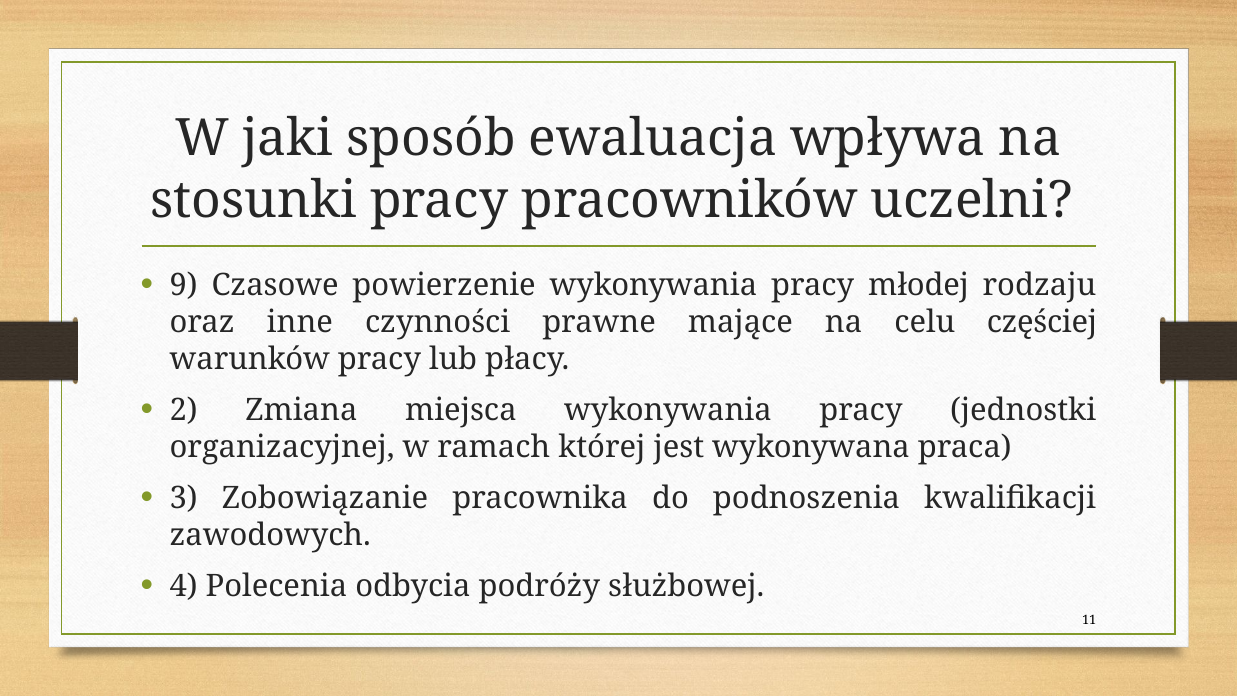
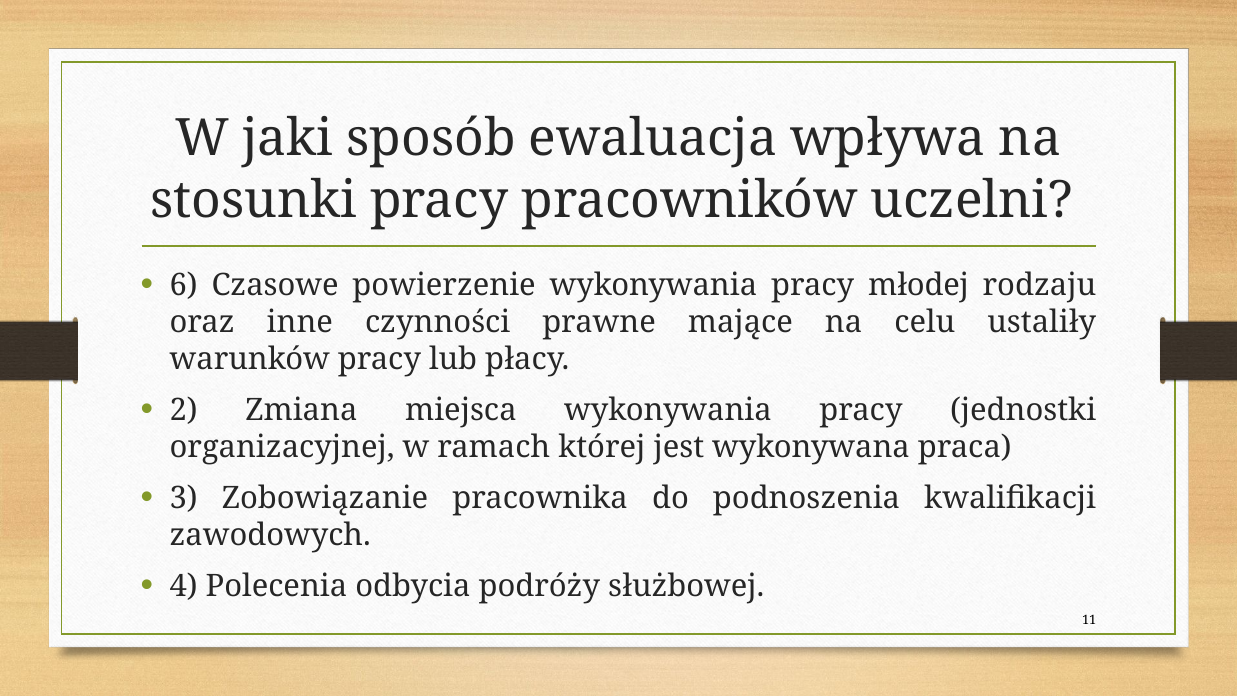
9: 9 -> 6 (184, 285)
częściej: częściej -> ustaliły (1042, 322)
